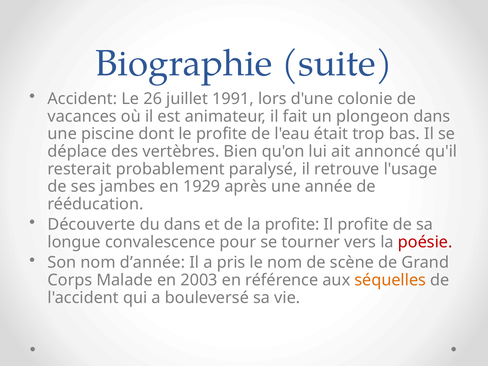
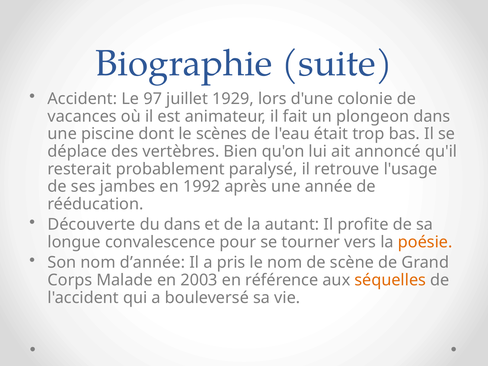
26: 26 -> 97 (153, 99)
1991: 1991 -> 1929 (233, 99)
le profite: profite -> scènes (222, 134)
1929: 1929 -> 1992 (202, 187)
la profite: profite -> autant (292, 225)
poésie colour: red -> orange (425, 242)
